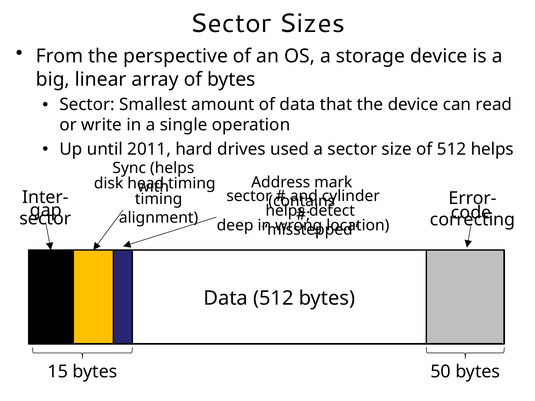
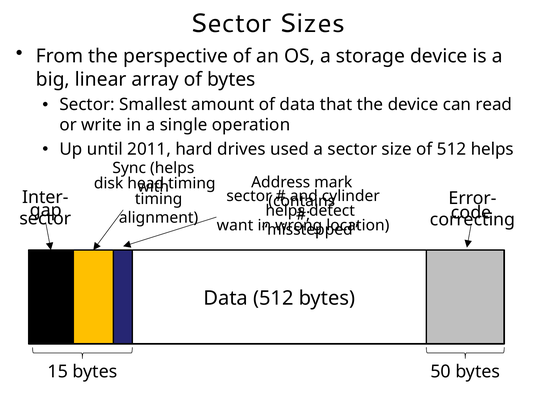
deep: deep -> want (235, 226)
